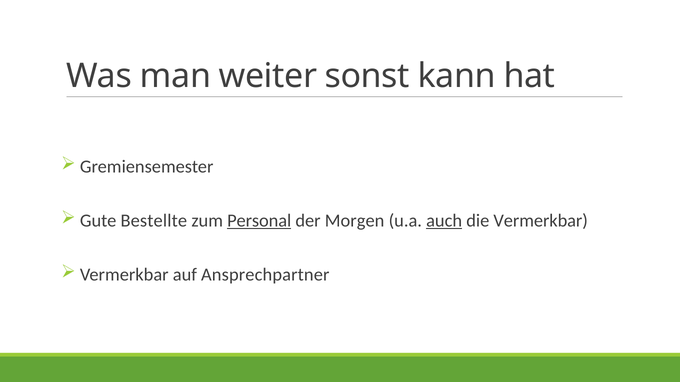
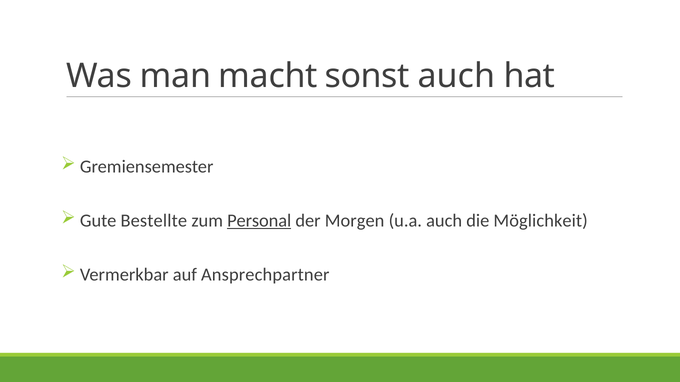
weiter: weiter -> macht (268, 76)
sonst kann: kann -> auch (457, 76)
auch underline: present -> none (444, 221)
die Vermerkbar: Vermerkbar -> Möglichkeit (541, 221)
